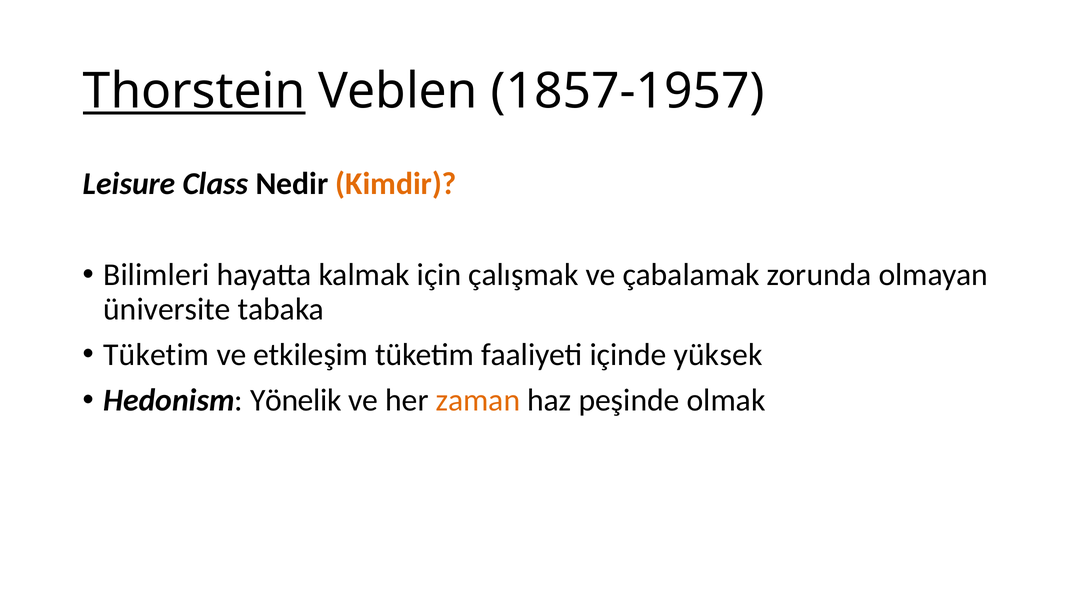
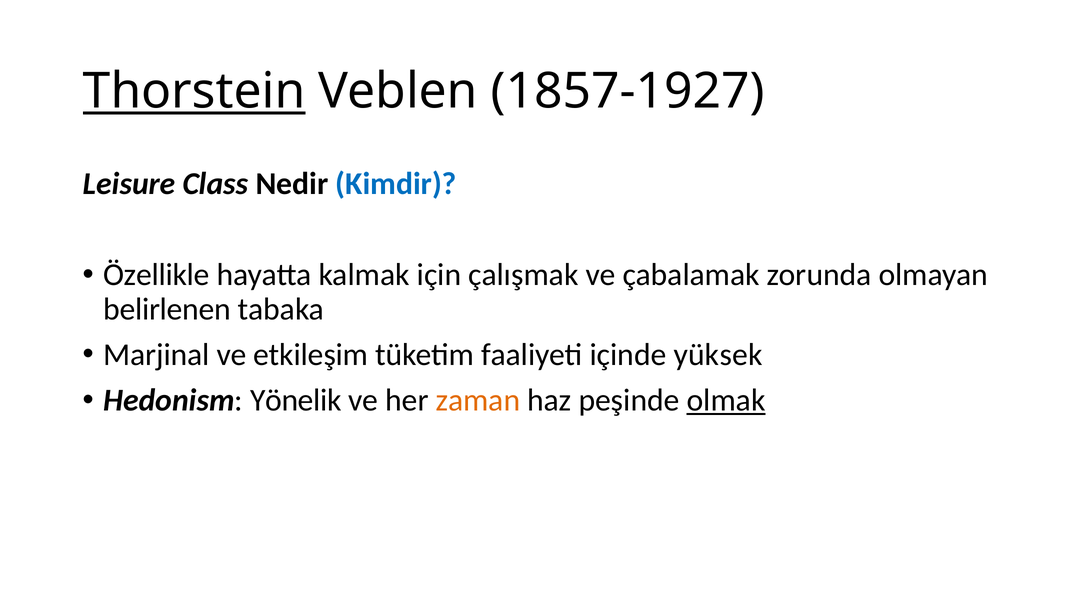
1857-1957: 1857-1957 -> 1857-1927 (628, 91)
Kimdir colour: orange -> blue (396, 184)
Bilimleri: Bilimleri -> Özellikle (156, 275)
üniversite: üniversite -> belirlenen (167, 309)
Tüketim: Tüketim -> Marjinal (156, 354)
olmak underline: none -> present (726, 400)
